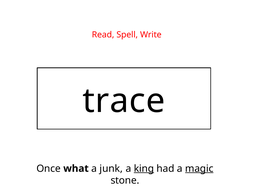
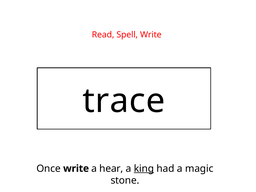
Once what: what -> write (76, 169)
junk: junk -> hear (111, 169)
magic underline: present -> none (199, 169)
